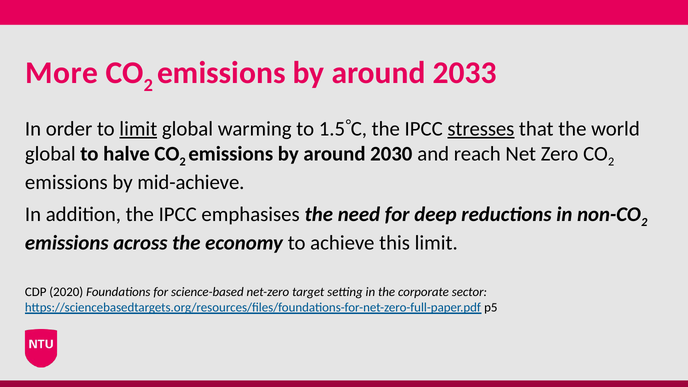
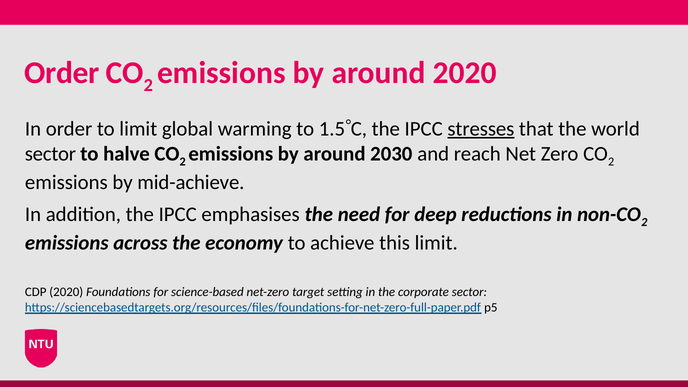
More: More -> Order (62, 73)
around 2033: 2033 -> 2020 (465, 73)
limit underline: present -> none (138, 129)
global: global -> sector (50, 154)
